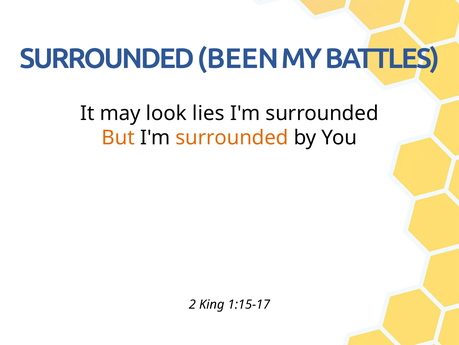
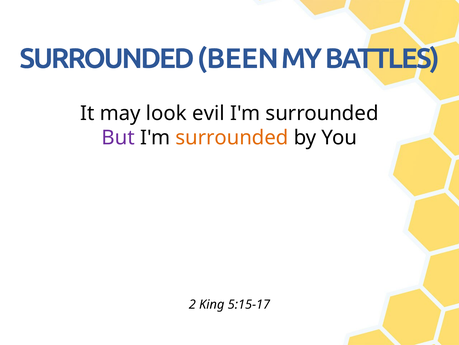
lies: lies -> evil (208, 113)
But colour: orange -> purple (118, 138)
1:15-17: 1:15-17 -> 5:15-17 (249, 304)
